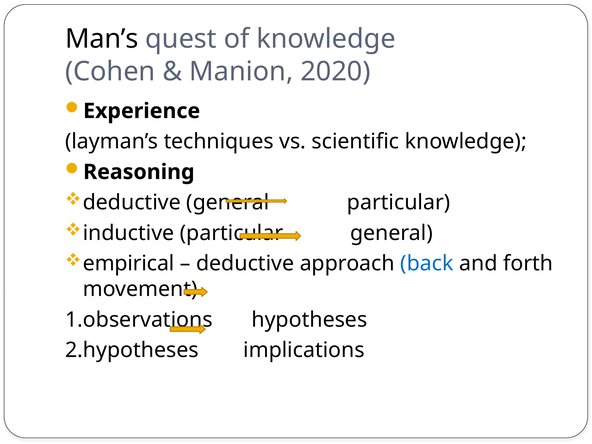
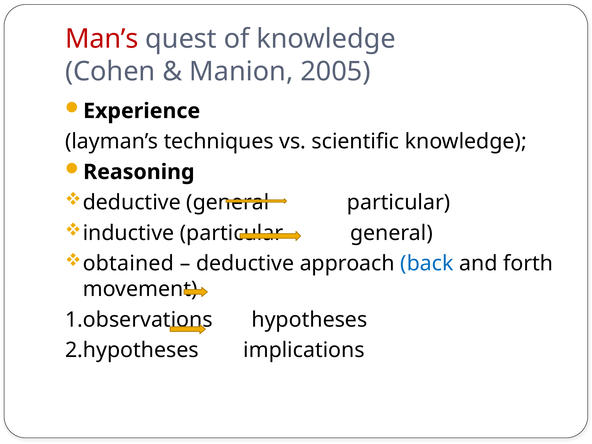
Man’s colour: black -> red (102, 39)
2020: 2020 -> 2005 (336, 71)
empirical: empirical -> obtained (128, 263)
